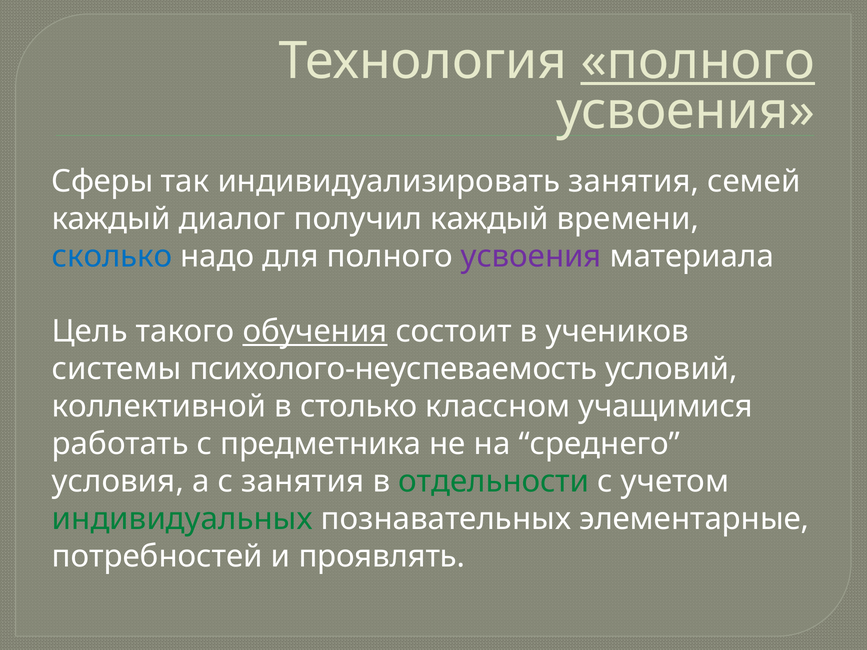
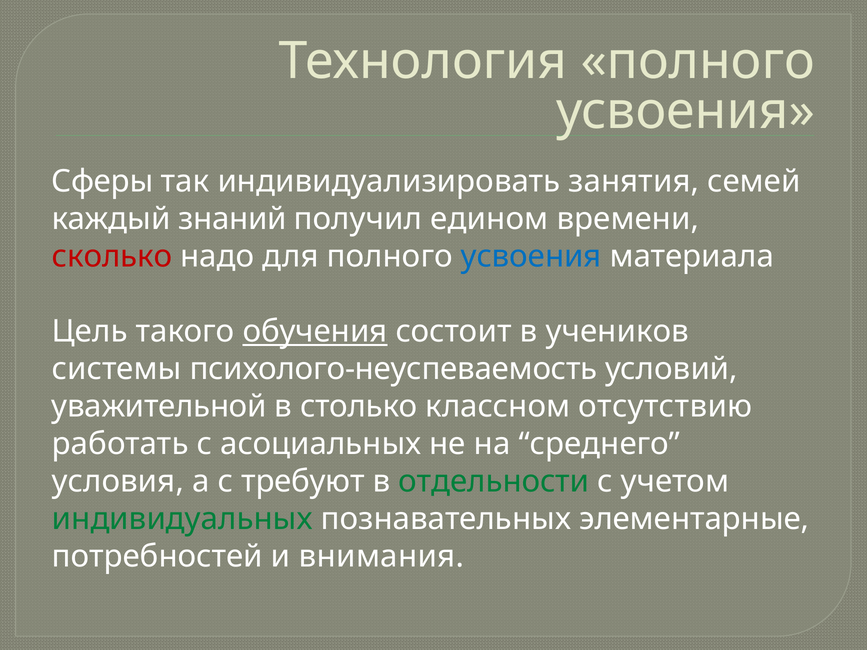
полного underline: present -> none (698, 61)
диалог: диалог -> знаний (232, 219)
получил каждый: каждый -> едином (489, 219)
сколько colour: blue -> red (112, 256)
усвоения colour: purple -> blue (531, 256)
коллективной: коллективной -> уважительной (159, 407)
учащимися: учащимися -> отсутствию (665, 407)
предметника: предметника -> асоциальных (321, 444)
с занятия: занятия -> требуют (303, 482)
проявлять: проявлять -> внимания (382, 557)
